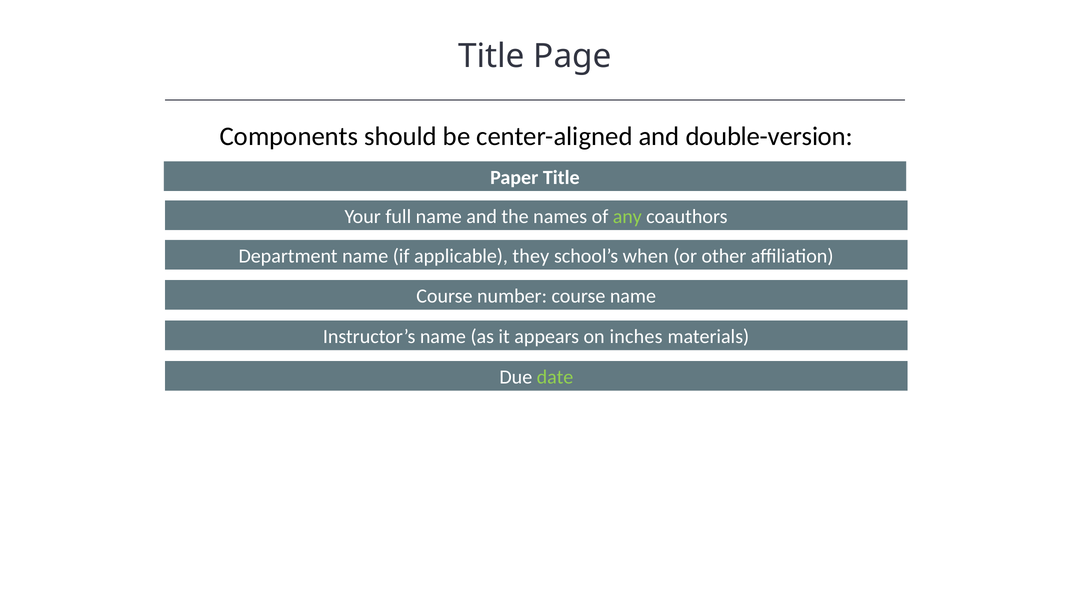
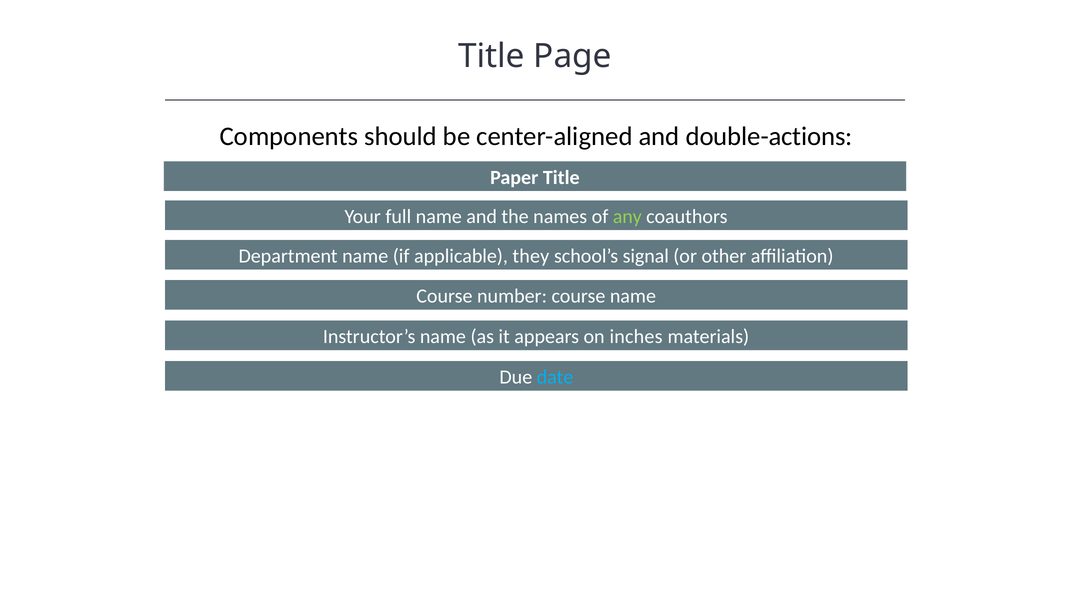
double-version: double-version -> double-actions (769, 136)
when: when -> signal (646, 256)
date colour: light green -> light blue (555, 377)
